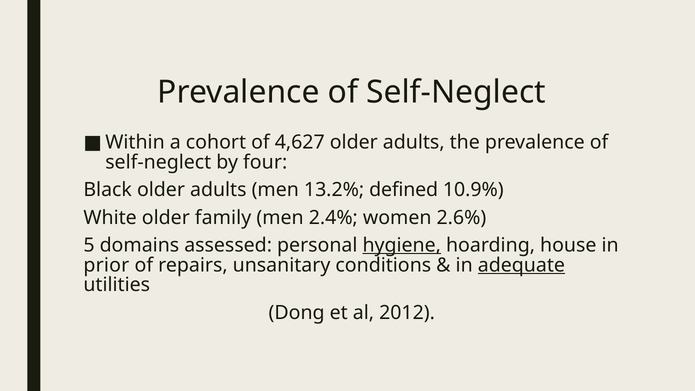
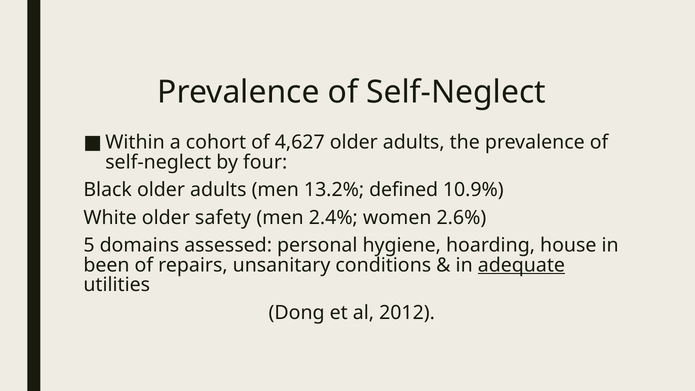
family: family -> safety (223, 218)
hygiene underline: present -> none (402, 245)
prior: prior -> been (106, 265)
